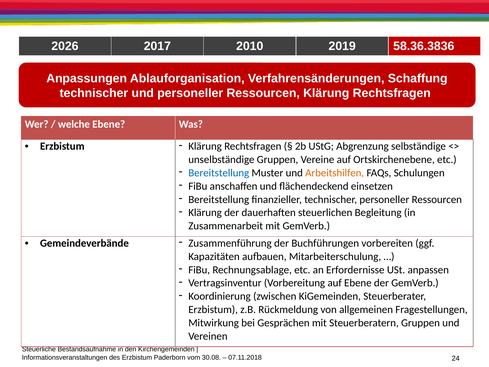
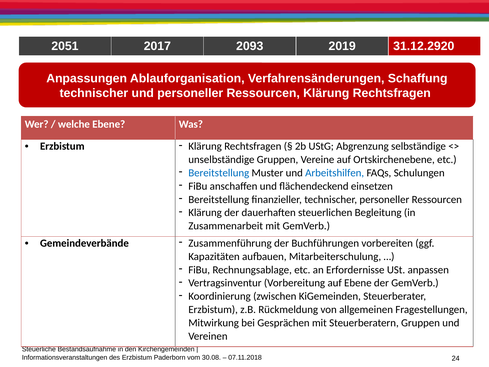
2026: 2026 -> 2051 (65, 46)
2010: 2010 -> 2093 (250, 46)
58.36.3836: 58.36.3836 -> 31.12.2920 (424, 46)
Arbeitshilfen colour: orange -> blue (335, 173)
